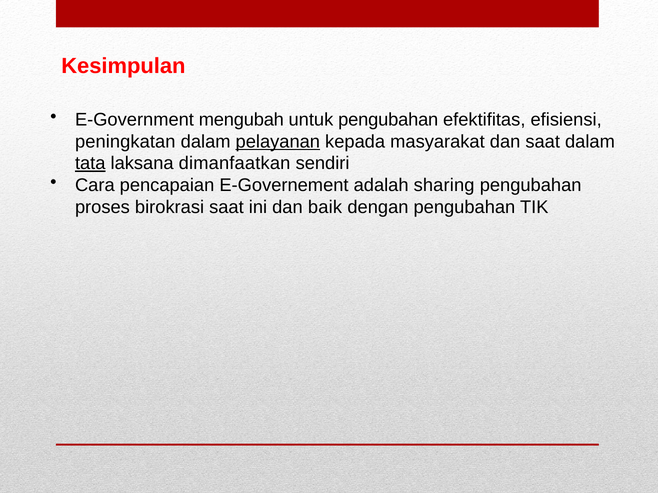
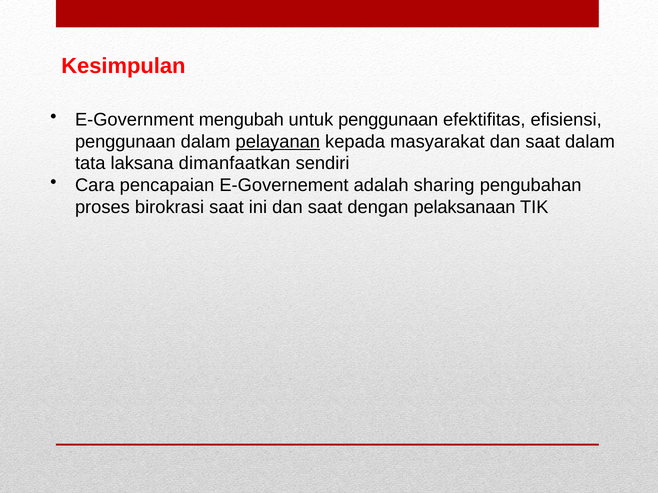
untuk pengubahan: pengubahan -> penggunaan (388, 120)
peningkatan: peningkatan -> penggunaan (125, 142)
tata underline: present -> none (90, 164)
ini dan baik: baik -> saat (325, 207)
dengan pengubahan: pengubahan -> pelaksanaan (464, 207)
